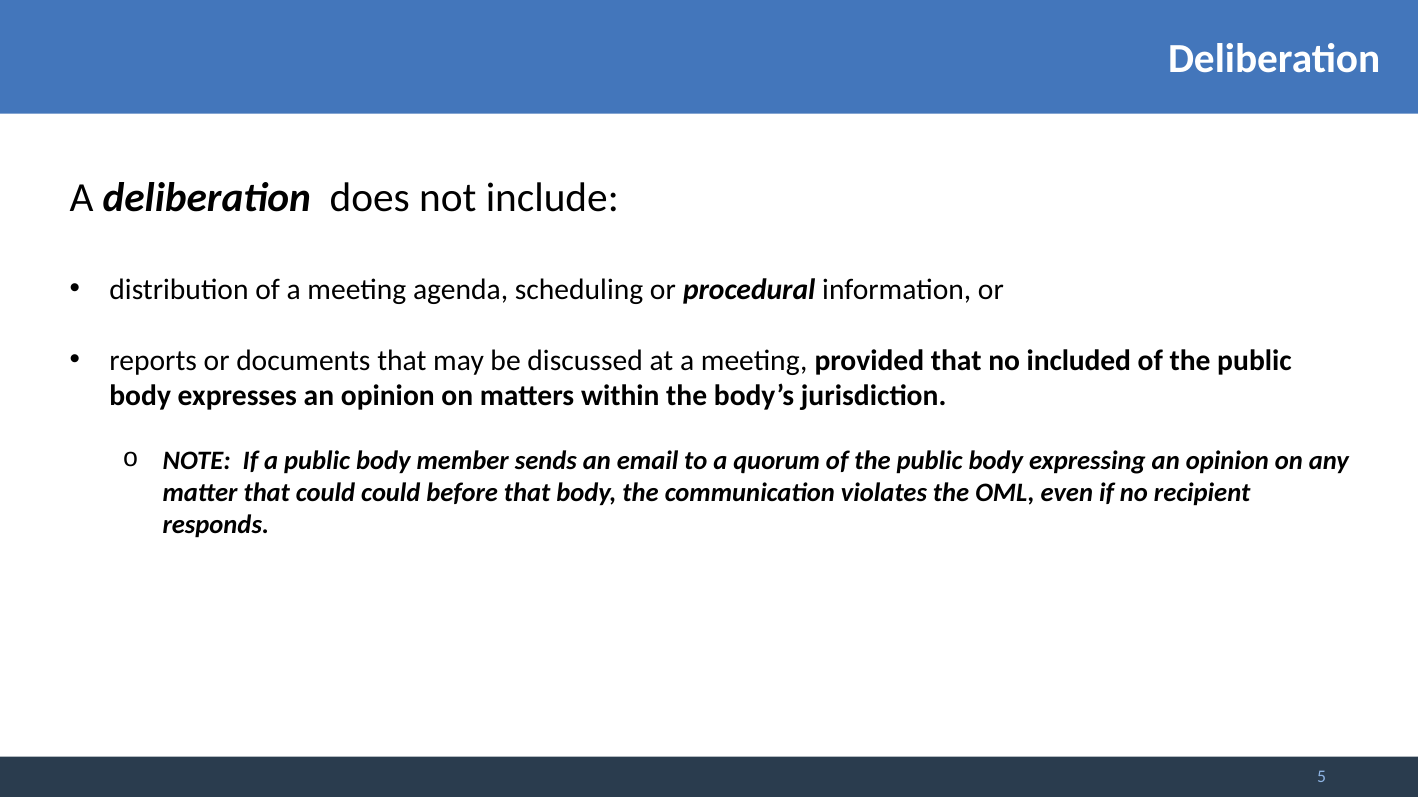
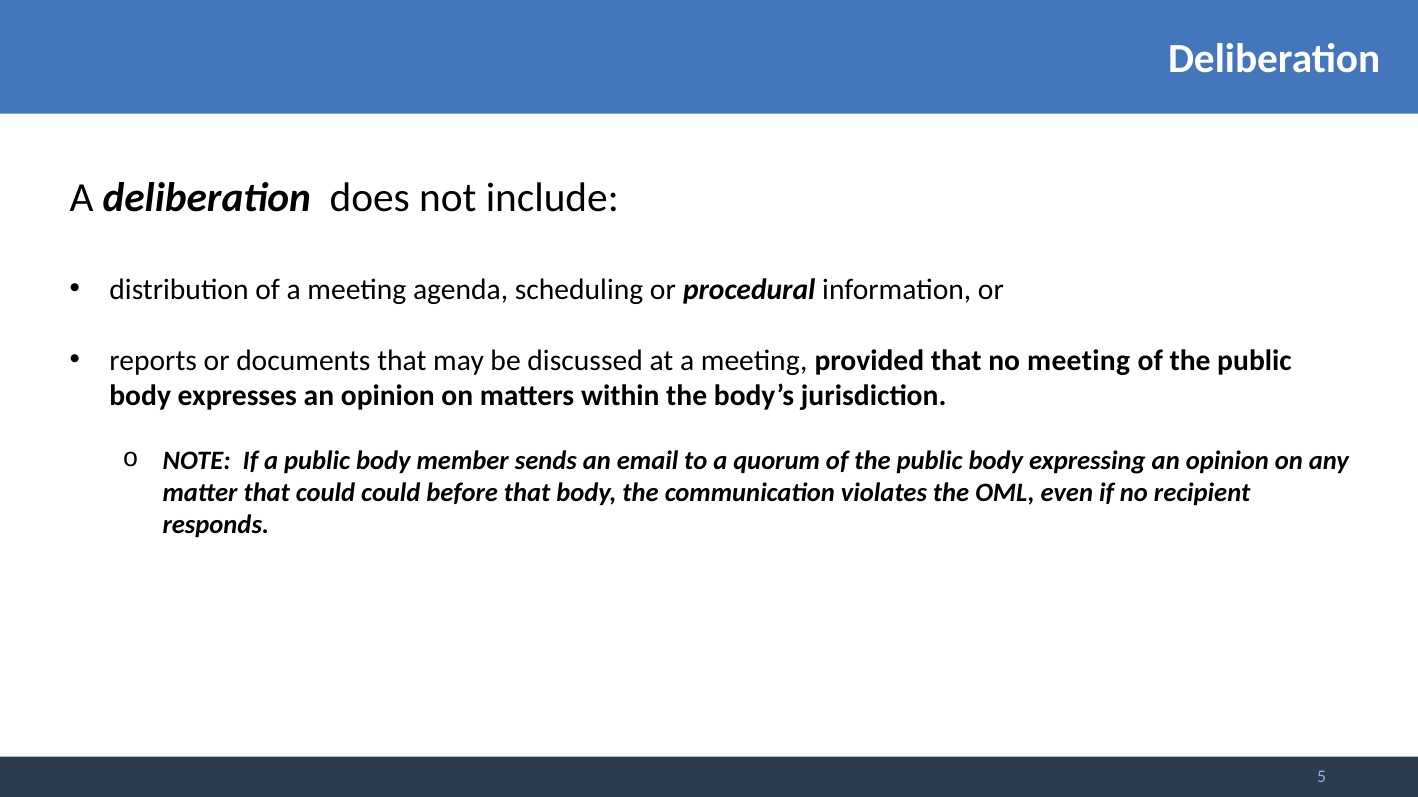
no included: included -> meeting (1079, 361)
